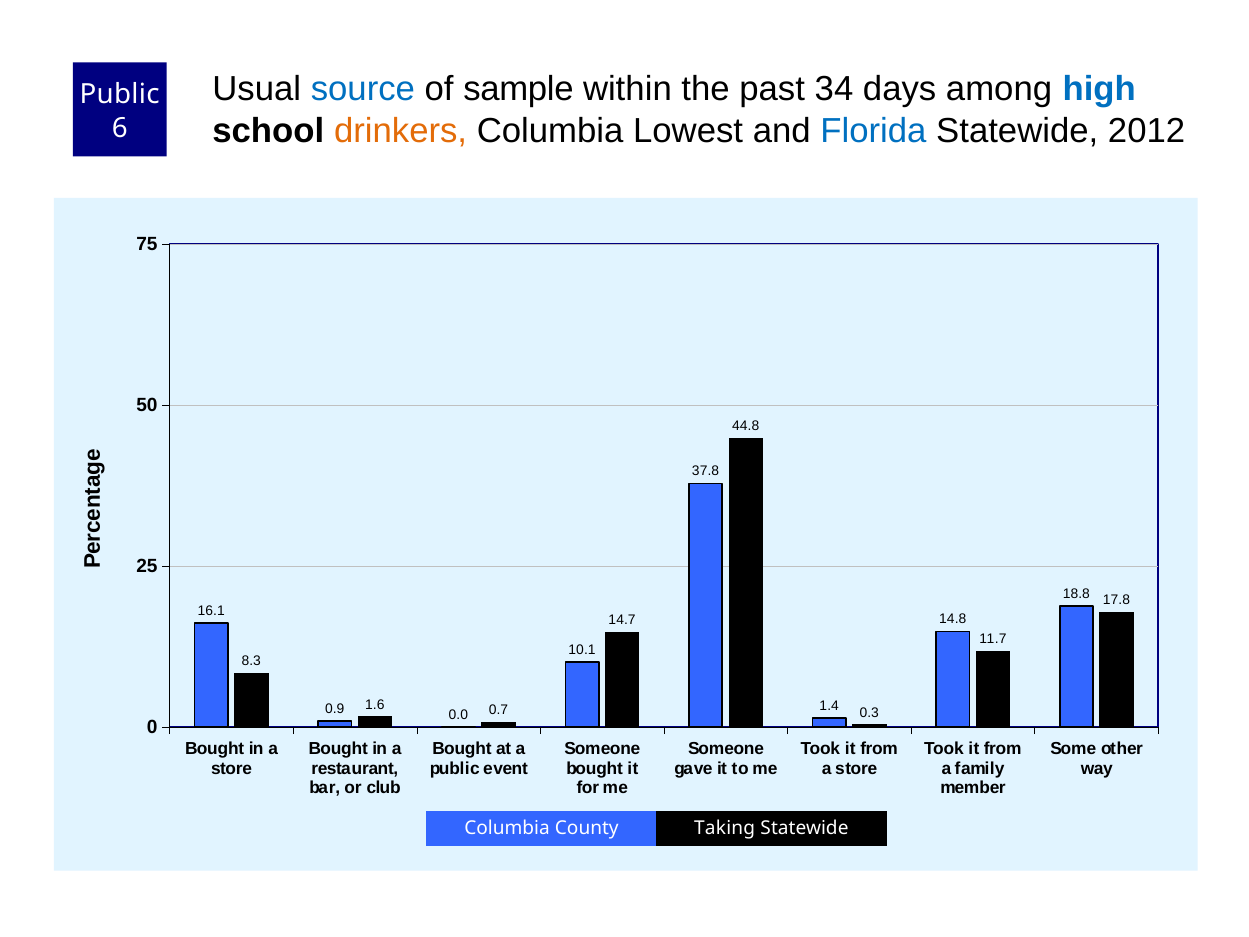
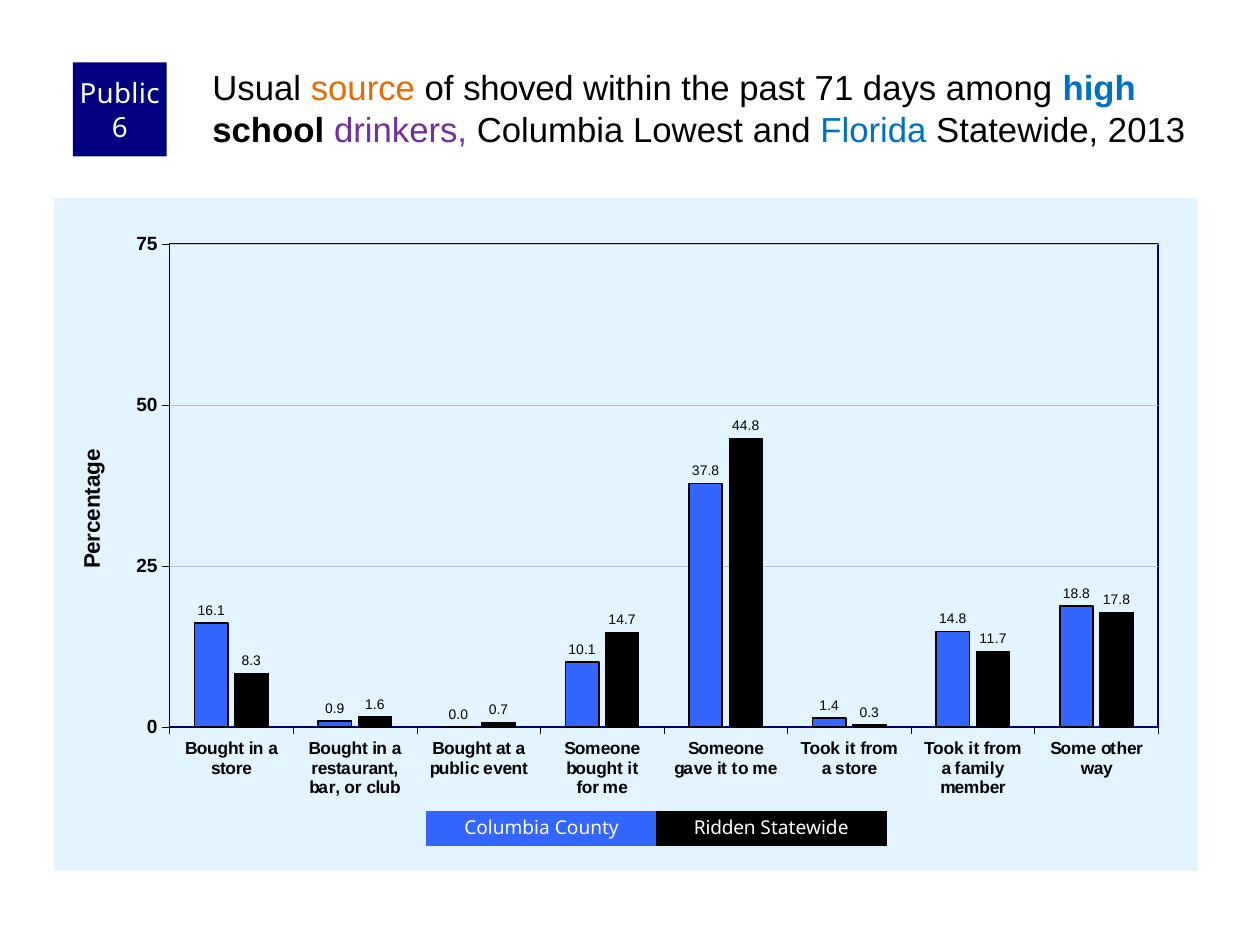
source colour: blue -> orange (363, 89)
sample: sample -> shoved (518, 89)
34: 34 -> 71 (834, 89)
drinkers colour: orange -> purple (401, 131)
2012: 2012 -> 2013 (1147, 131)
Taking: Taking -> Ridden (725, 828)
